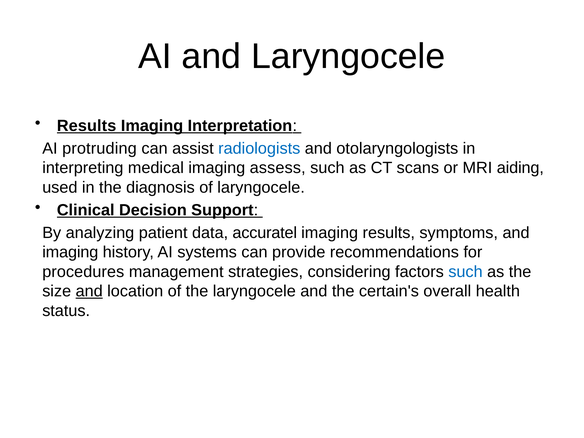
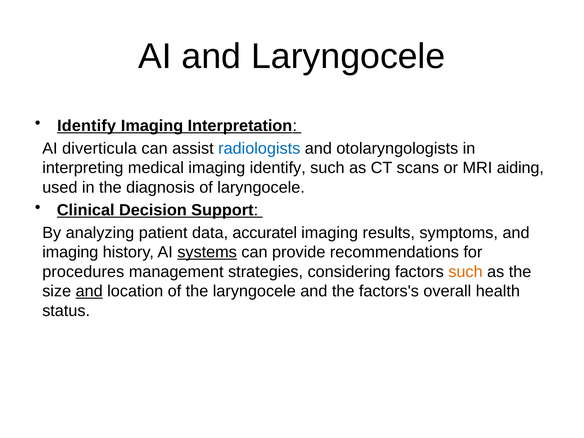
Results: Results -> Identify (87, 126)
protruding: protruding -> diverticula (99, 148)
imaging assess: assess -> identify (278, 168)
systems underline: none -> present (207, 252)
such colour: blue -> orange (465, 272)
certain's: certain's -> factors's (389, 291)
